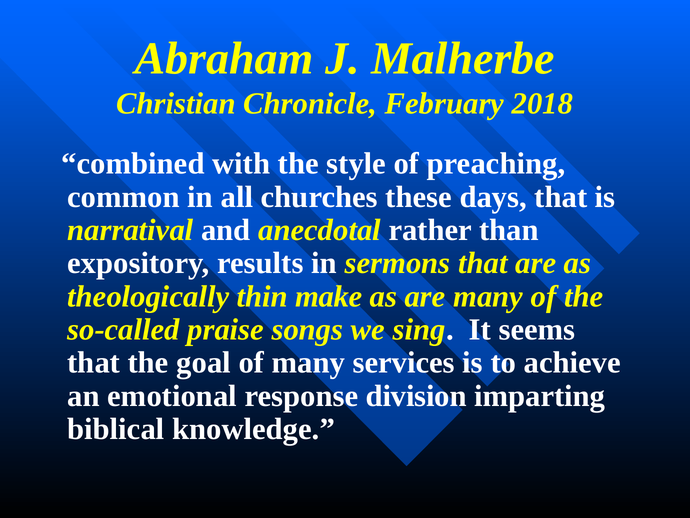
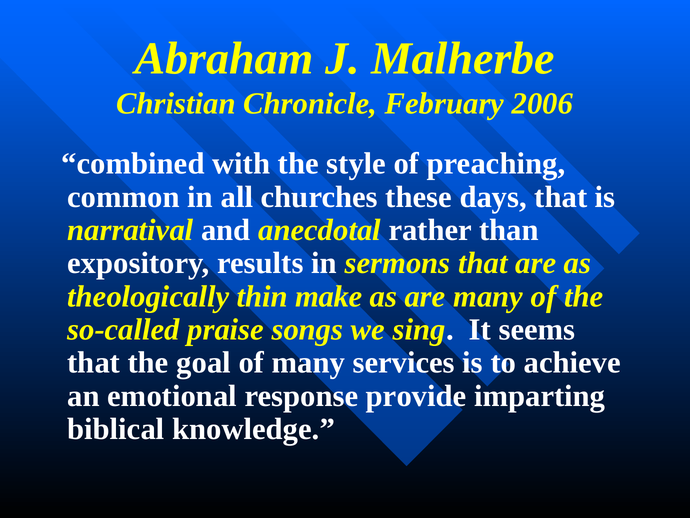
2018: 2018 -> 2006 (542, 103)
division: division -> provide (416, 396)
